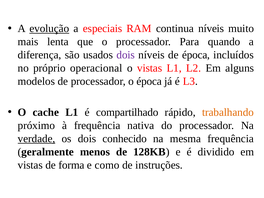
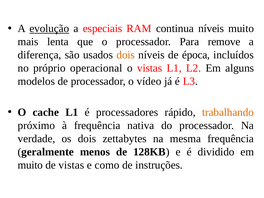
quando: quando -> remove (224, 42)
dois colour: purple -> orange (126, 55)
o época: época -> vídeo (149, 81)
compartilhado: compartilhado -> processadores (127, 112)
verdade underline: present -> none (36, 139)
conhecido: conhecido -> zettabytes (125, 139)
vistas: vistas -> muito (30, 165)
de forma: forma -> vistas (71, 165)
